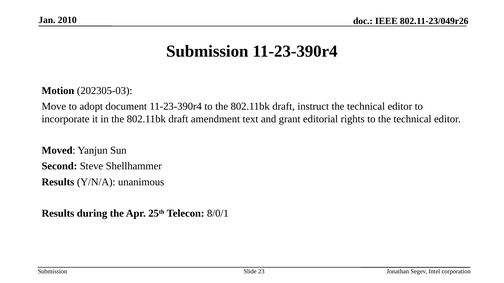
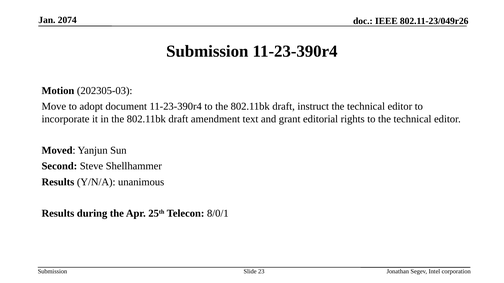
2010: 2010 -> 2074 (67, 20)
